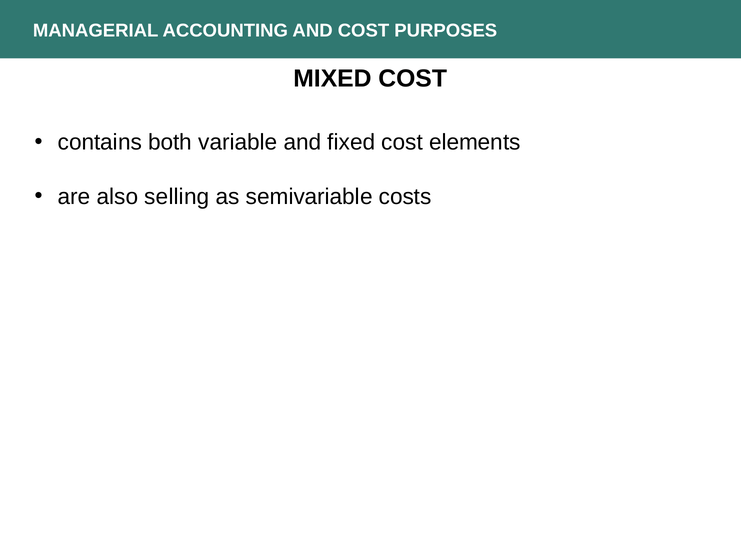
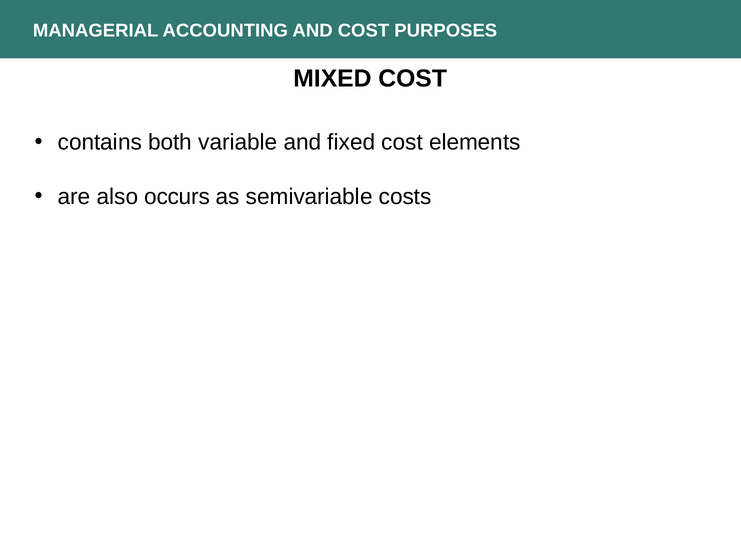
selling: selling -> occurs (177, 197)
